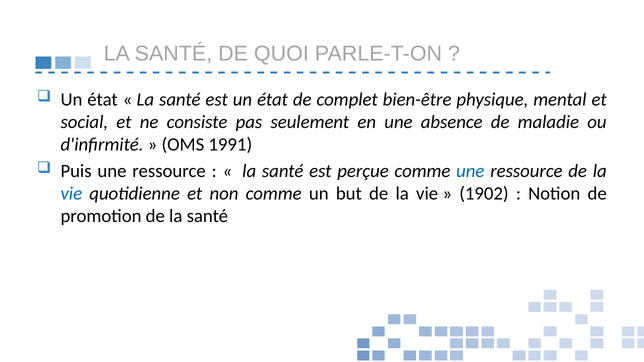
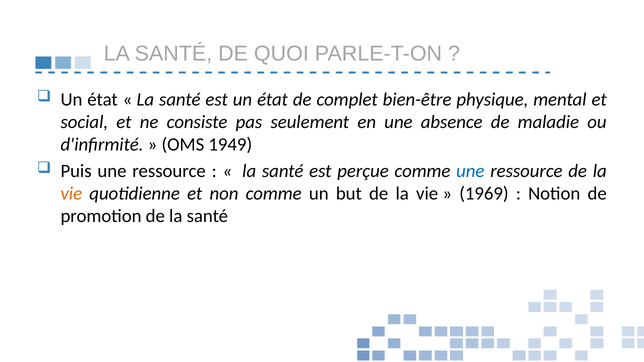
1991: 1991 -> 1949 (230, 145)
vie colour: blue -> orange (71, 194)
1902: 1902 -> 1969 (484, 194)
